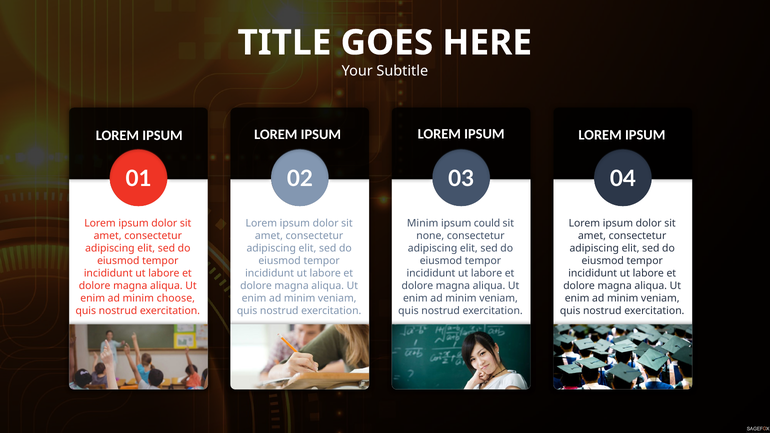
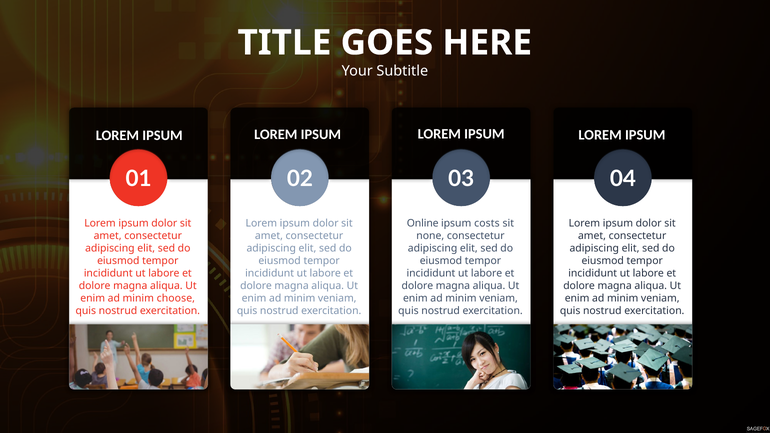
Minim: Minim -> Online (423, 223)
could: could -> costs (487, 223)
